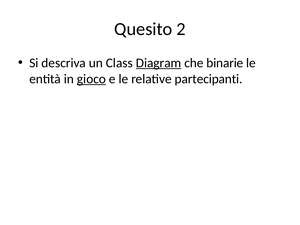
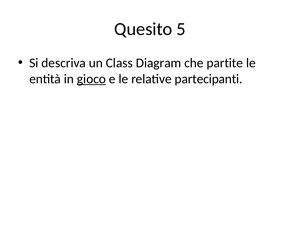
2: 2 -> 5 (181, 29)
Diagram underline: present -> none (159, 63)
binarie: binarie -> partite (225, 63)
